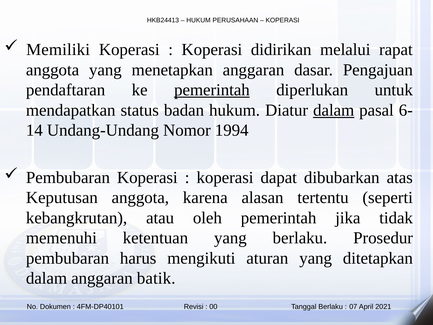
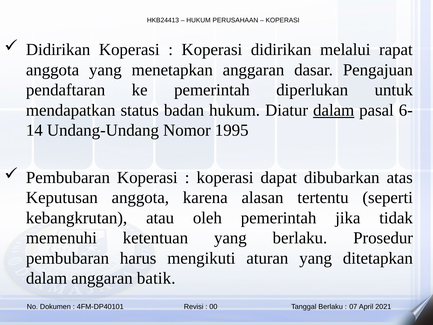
Memiliki: Memiliki -> Didirikan (58, 50)
pemerintah underline: present -> none (212, 90)
1994: 1994 -> 1995 (232, 130)
